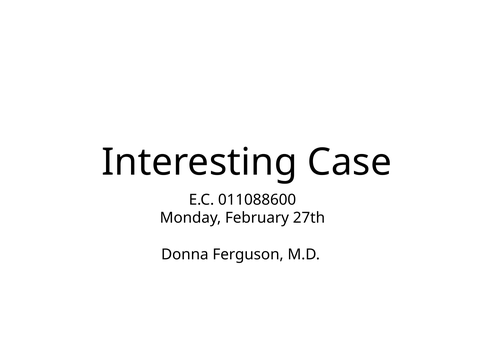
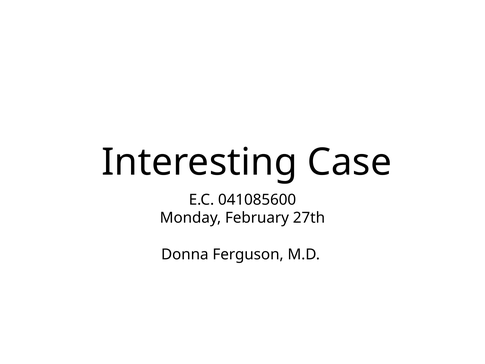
011088600: 011088600 -> 041085600 (257, 200)
